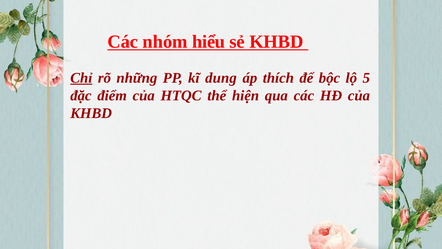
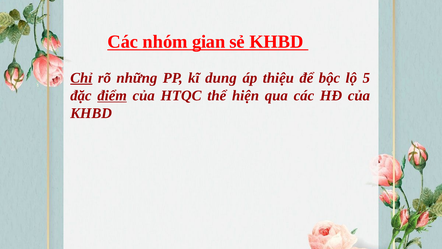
hiểu: hiểu -> gian (209, 42)
thích: thích -> thiệu (278, 78)
điểm underline: none -> present (112, 95)
